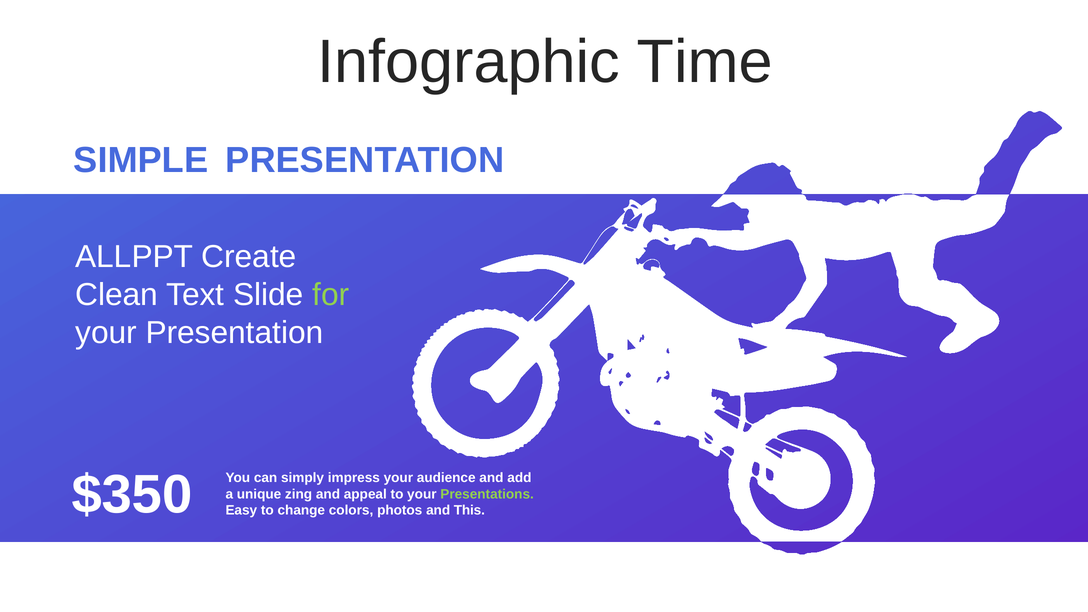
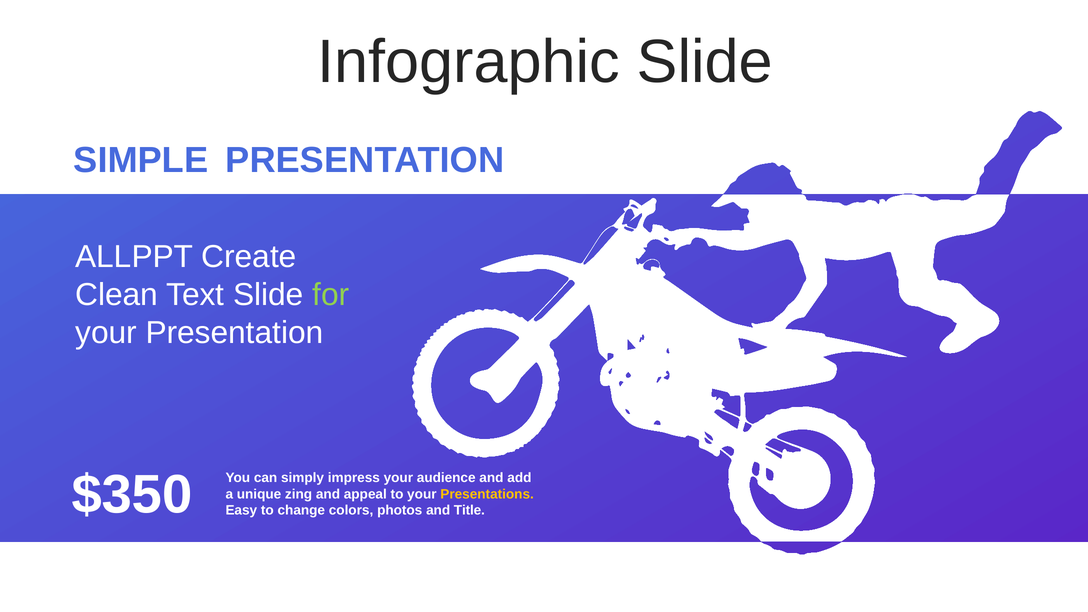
Infographic Time: Time -> Slide (705, 62)
Presentations colour: light green -> yellow (487, 494)
This: This -> Title (469, 510)
